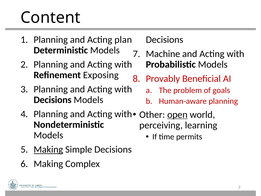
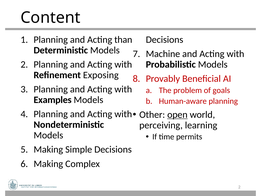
plan: plan -> than (123, 40)
Decisions: Decisions -> Examples (53, 100)
Making underline: present -> none (48, 149)
